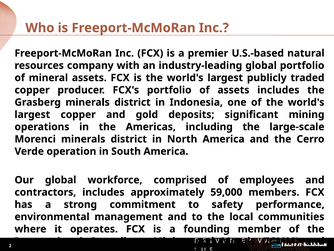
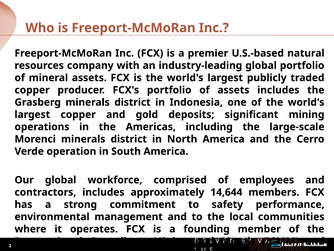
59,000: 59,000 -> 14,644 (226, 192)
